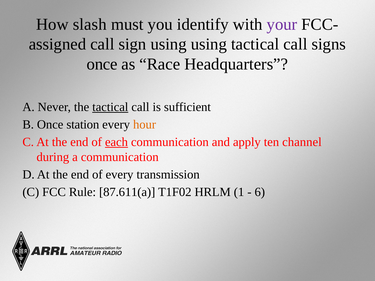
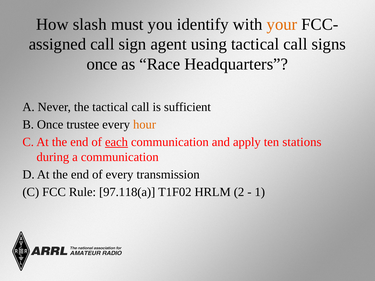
your colour: purple -> orange (282, 24)
sign using: using -> agent (169, 44)
tactical underline: present -> none (110, 107)
station: station -> trustee (83, 125)
channel: channel -> stations (302, 142)
87.611(a: 87.611(a -> 97.118(a (127, 192)
1: 1 -> 2 (239, 192)
6: 6 -> 1 (260, 192)
